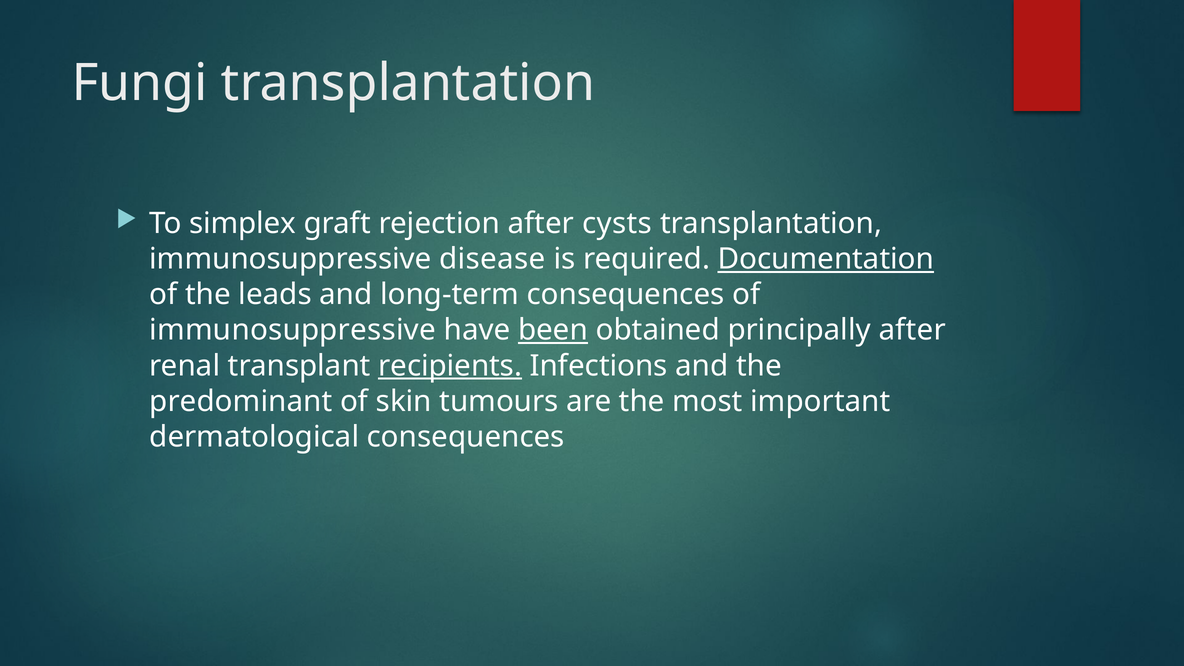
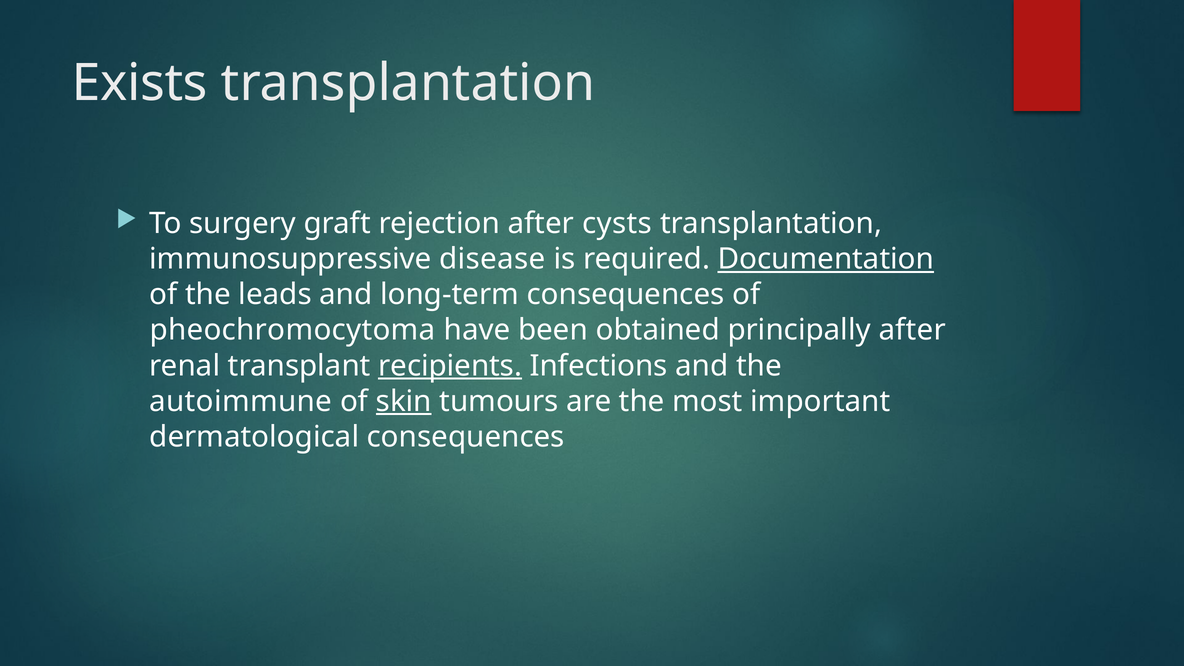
Fungi: Fungi -> Exists (140, 83)
simplex: simplex -> surgery (243, 224)
immunosuppressive: immunosuppressive -> pheochromocytoma (293, 330)
been underline: present -> none (553, 330)
predominant: predominant -> autoimmune (241, 401)
skin underline: none -> present (404, 401)
